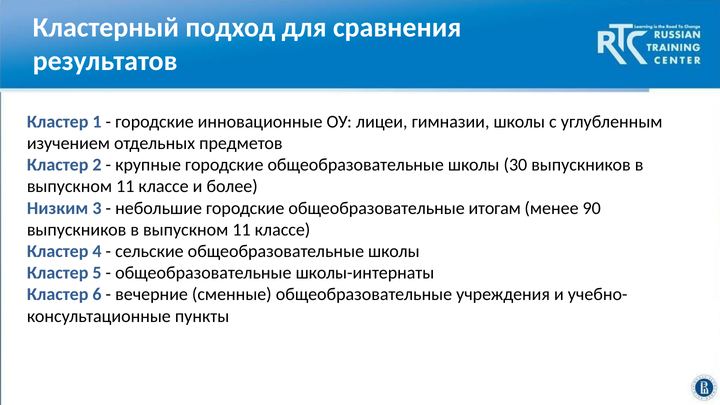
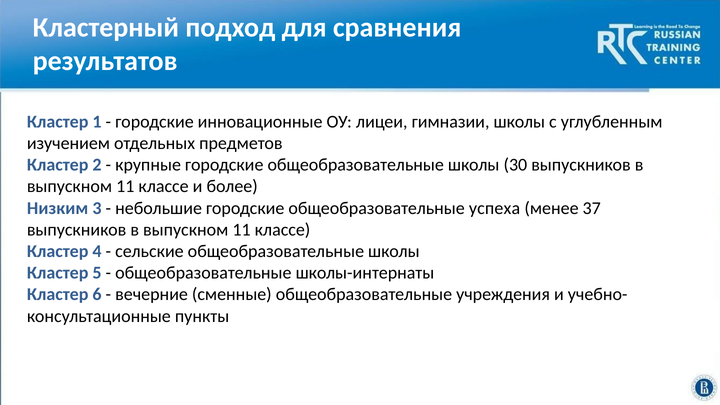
итогам: итогам -> успеха (495, 208)
90: 90 -> 37 (592, 208)
